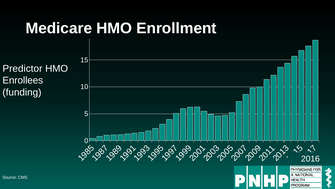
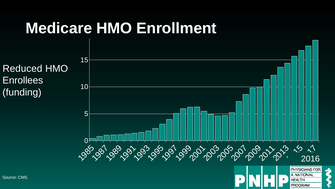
Predictor: Predictor -> Reduced (22, 69)
